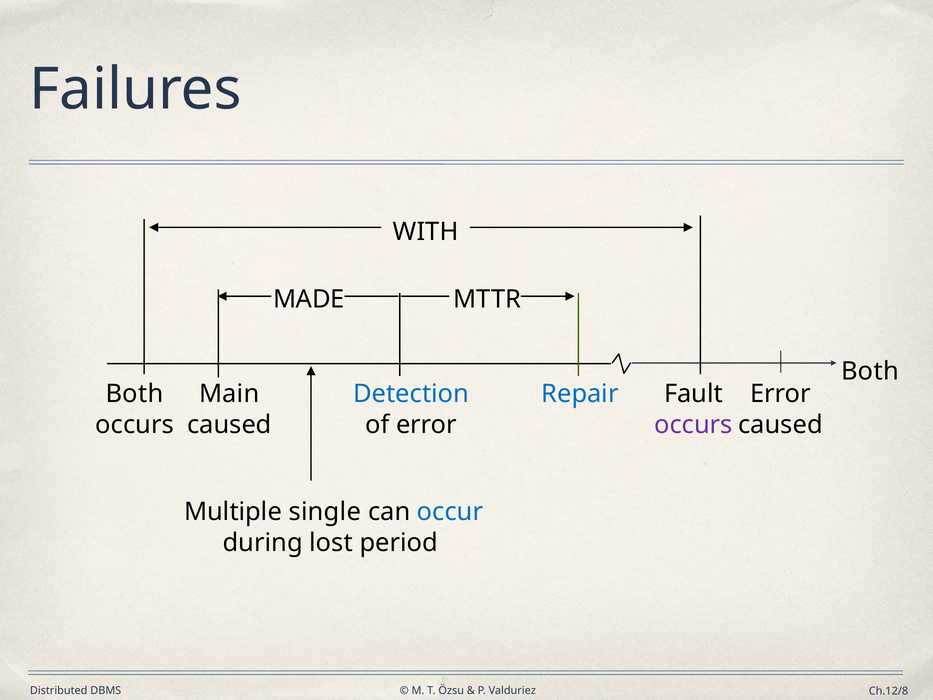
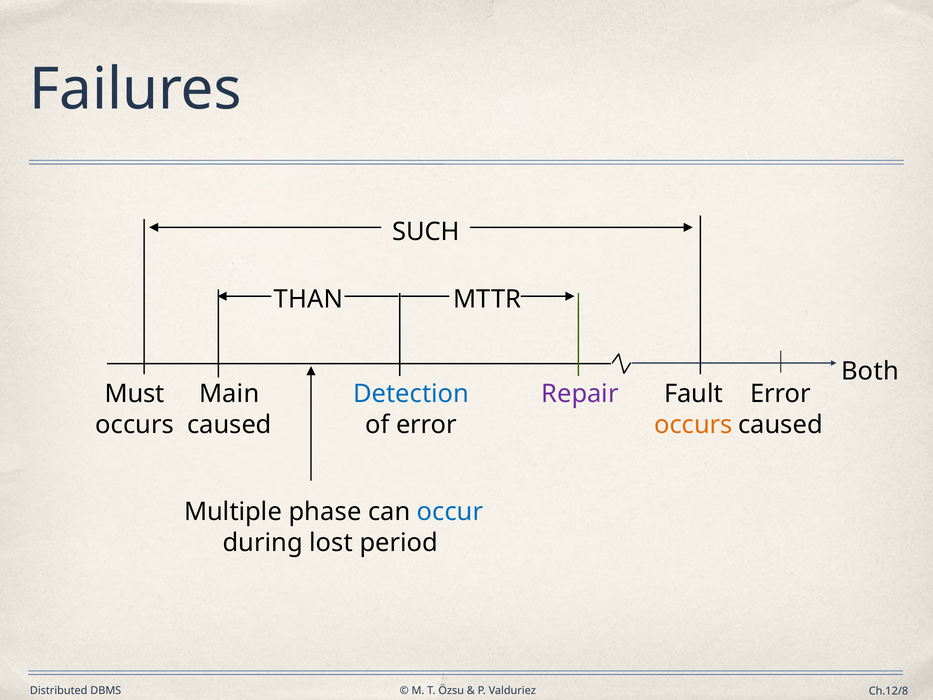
WITH: WITH -> SUCH (426, 232)
MADE: MADE -> THAN (309, 299)
Both: Both -> Must (135, 394)
Repair colour: blue -> purple (580, 394)
occurs colour: purple -> orange (693, 424)
single: single -> phase (325, 512)
